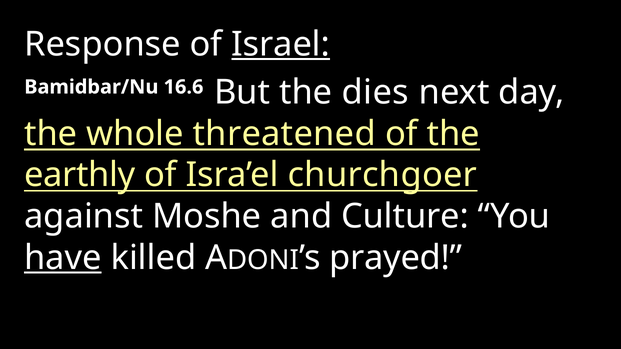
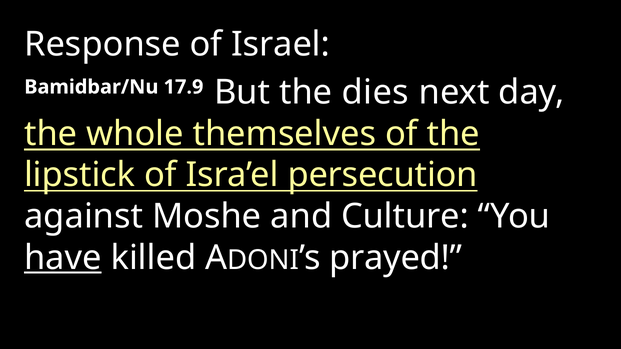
Israel underline: present -> none (281, 44)
16.6: 16.6 -> 17.9 (183, 87)
threatened: threatened -> themselves (284, 134)
earthly: earthly -> lipstick (80, 175)
churchgoer: churchgoer -> persecution (383, 175)
